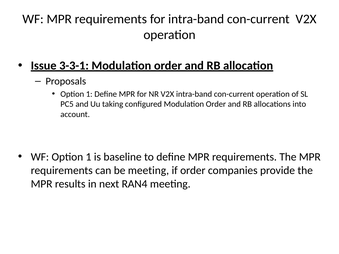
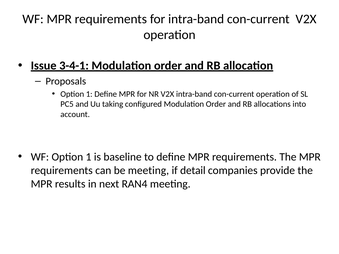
3-3-1: 3-3-1 -> 3-4-1 (74, 66)
if order: order -> detail (193, 171)
